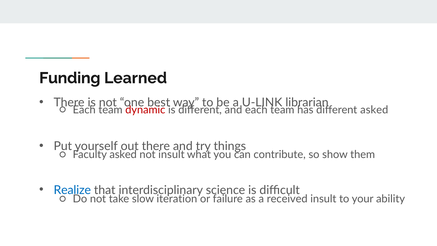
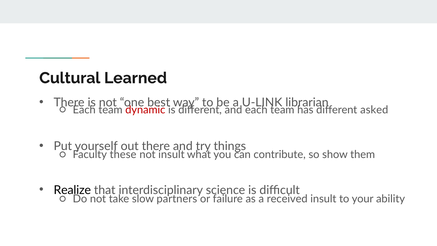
Funding: Funding -> Cultural (70, 78)
Faculty asked: asked -> these (123, 155)
Realize colour: blue -> black (72, 190)
iteration: iteration -> partners (177, 199)
